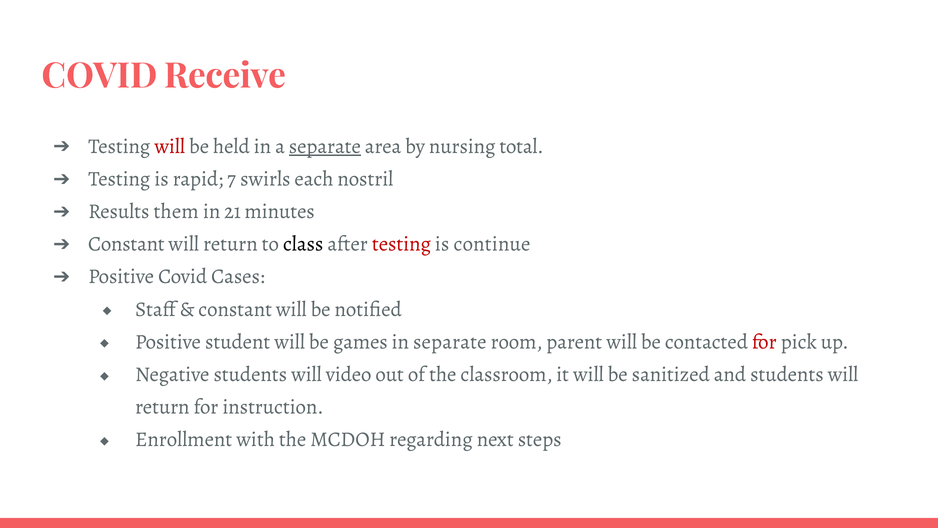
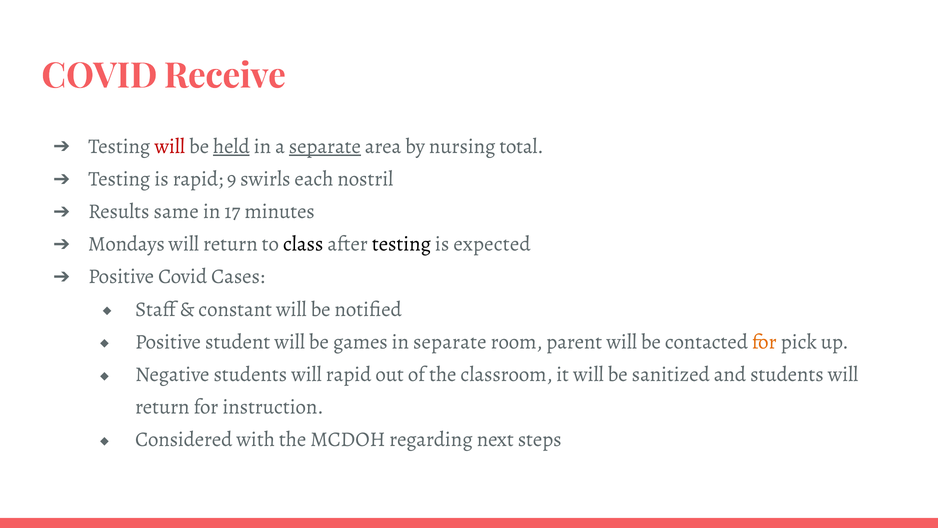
held underline: none -> present (231, 146)
7: 7 -> 9 (232, 179)
them: them -> same (176, 211)
21: 21 -> 17 (232, 211)
Constant: Constant -> Mondays (126, 244)
testing colour: red -> black (401, 244)
continue: continue -> expected (492, 244)
for colour: red -> orange (764, 342)
will video: video -> rapid (349, 374)
Enrollment: Enrollment -> Considered (184, 439)
